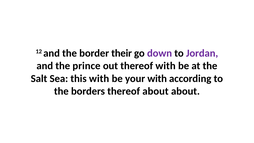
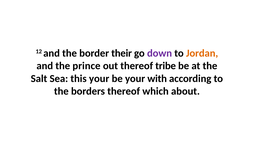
Jordan colour: purple -> orange (202, 53)
thereof with: with -> tribe (166, 66)
this with: with -> your (99, 79)
thereof about: about -> which (156, 91)
